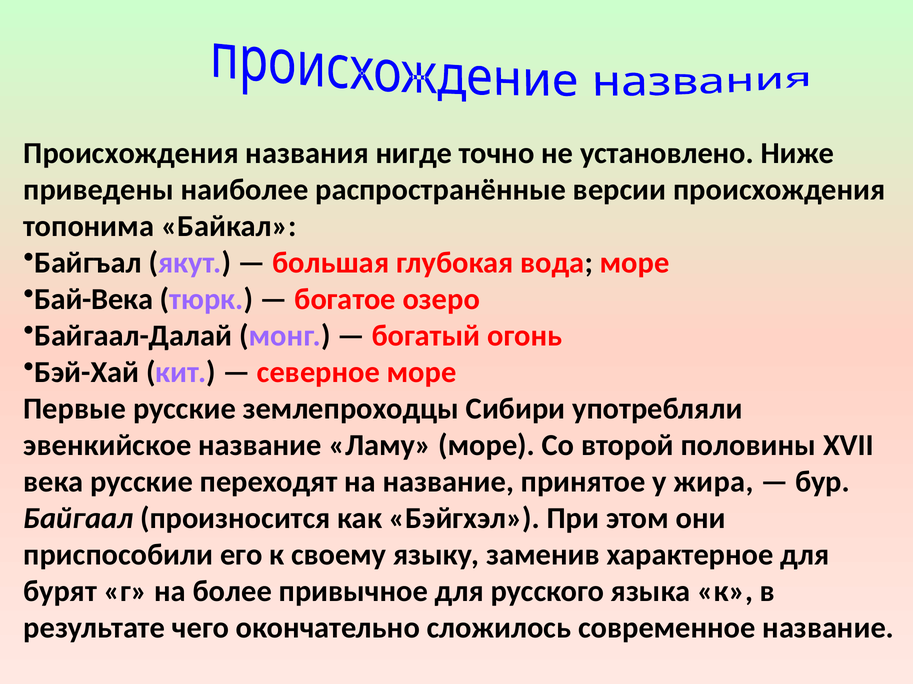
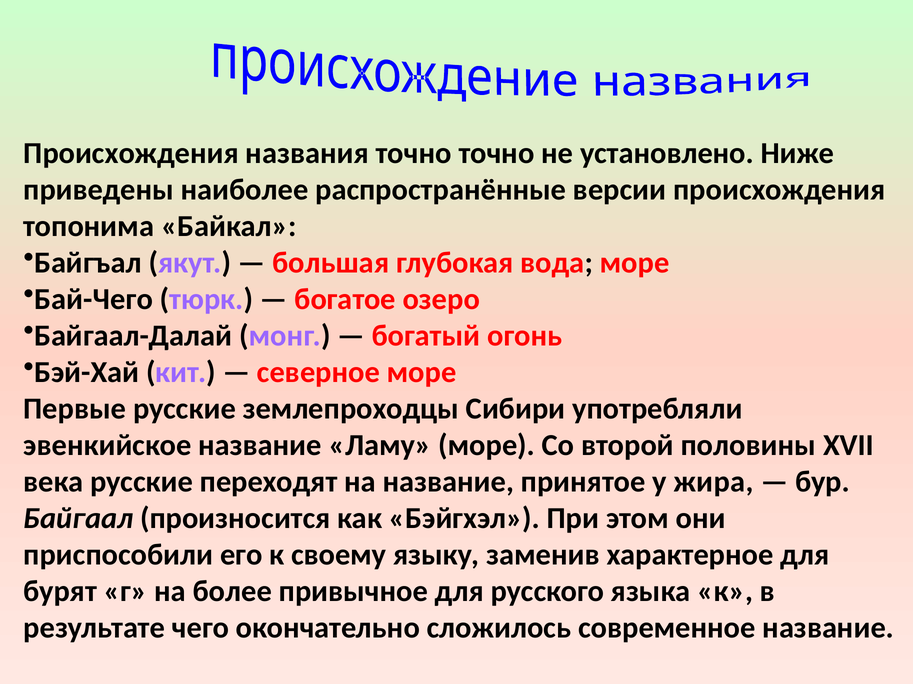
названия нигде: нигде -> точно (414, 153)
Бай-Века: Бай-Века -> Бай-Чего (94, 300)
